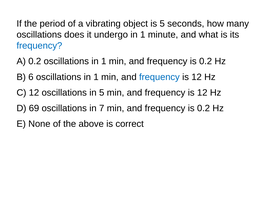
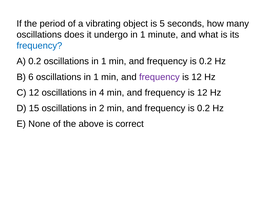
frequency colour: blue -> purple (159, 77)
in 5: 5 -> 4 (102, 93)
69: 69 -> 15 (34, 109)
7: 7 -> 2 (102, 109)
